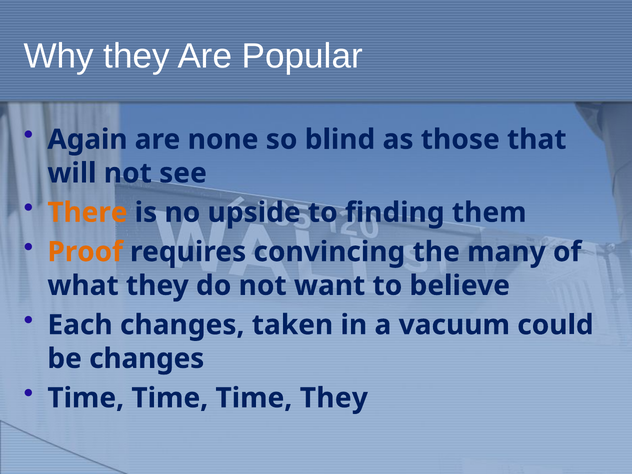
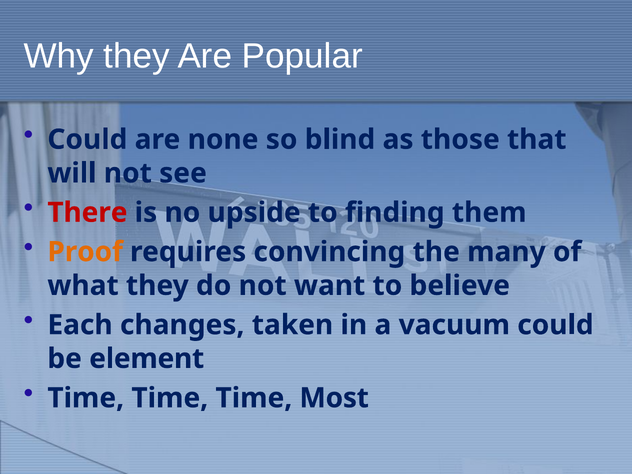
Again: Again -> Could (87, 139)
There colour: orange -> red (87, 213)
be changes: changes -> element (147, 359)
Time They: They -> Most (334, 398)
